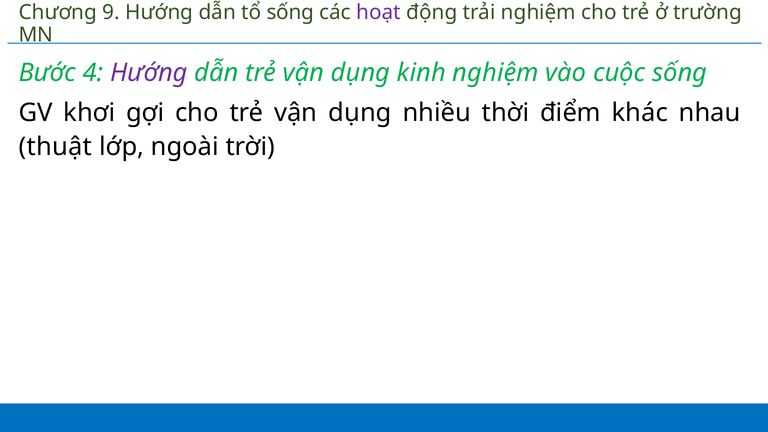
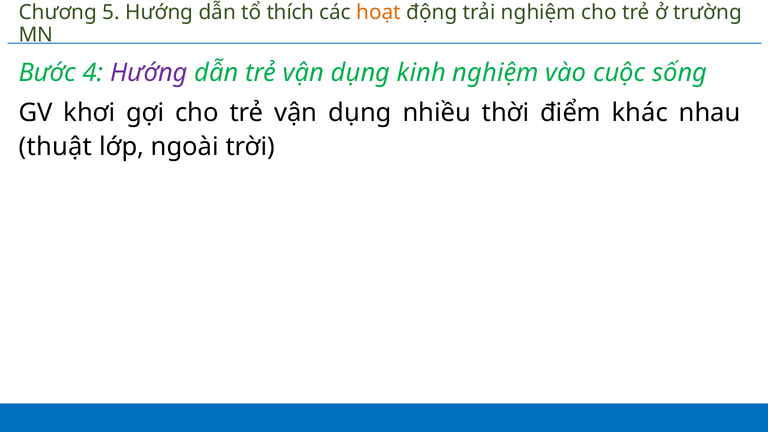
9: 9 -> 5 (111, 12)
tổ sống: sống -> thích (290, 12)
hoạt colour: purple -> orange (379, 12)
